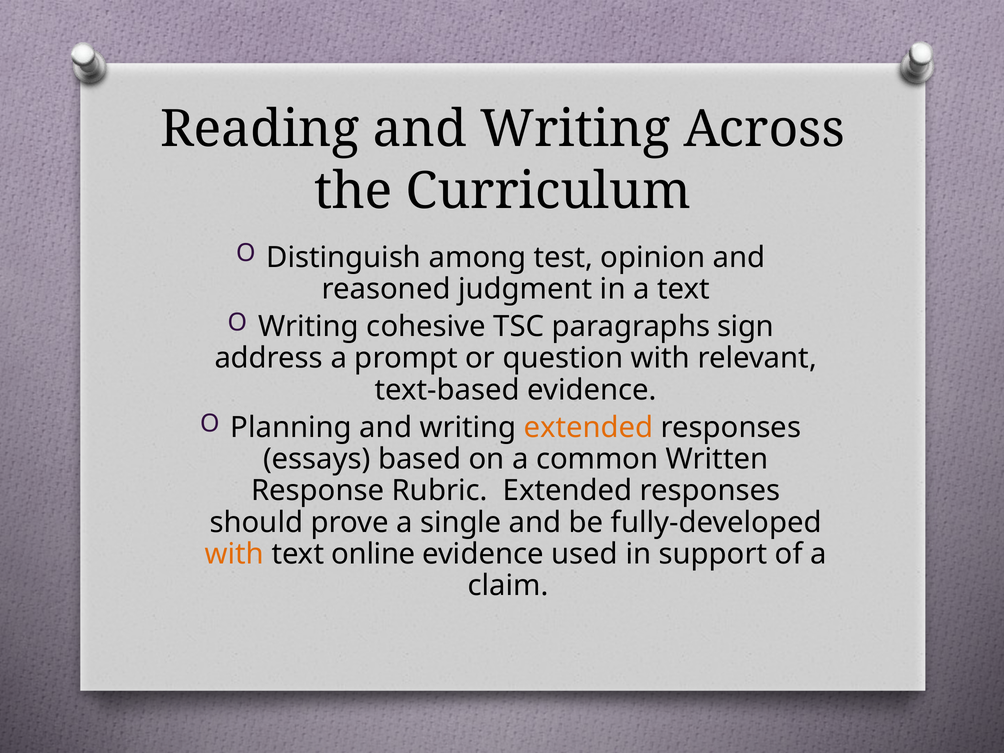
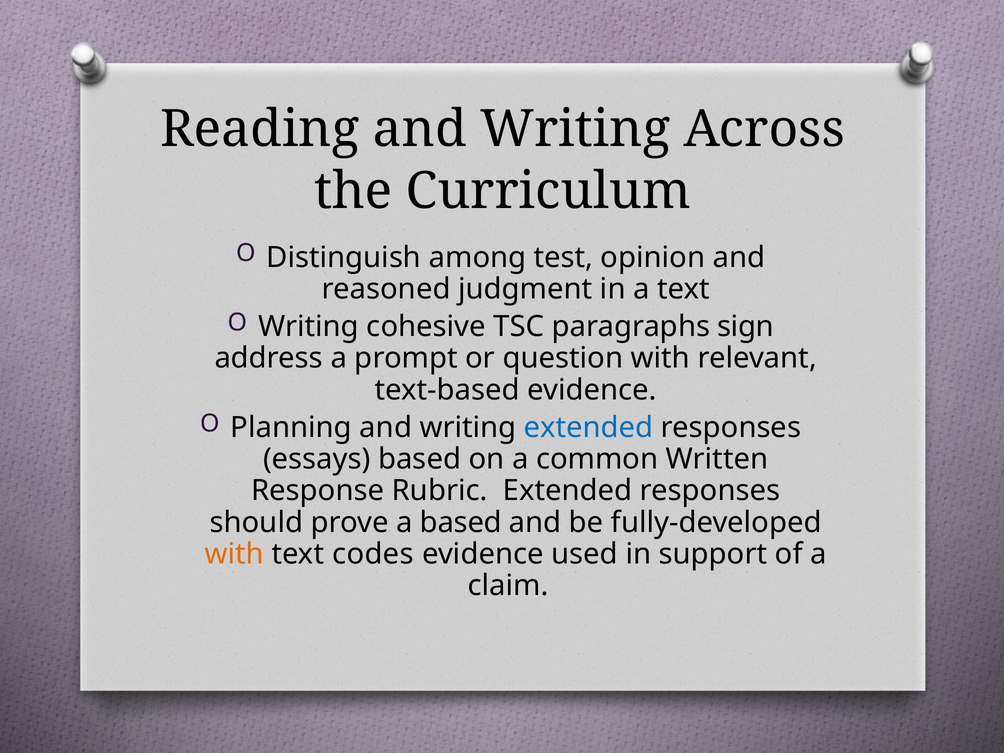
extended colour: orange -> blue (589, 427)
a single: single -> based (461, 522)
online: online -> codes (373, 554)
